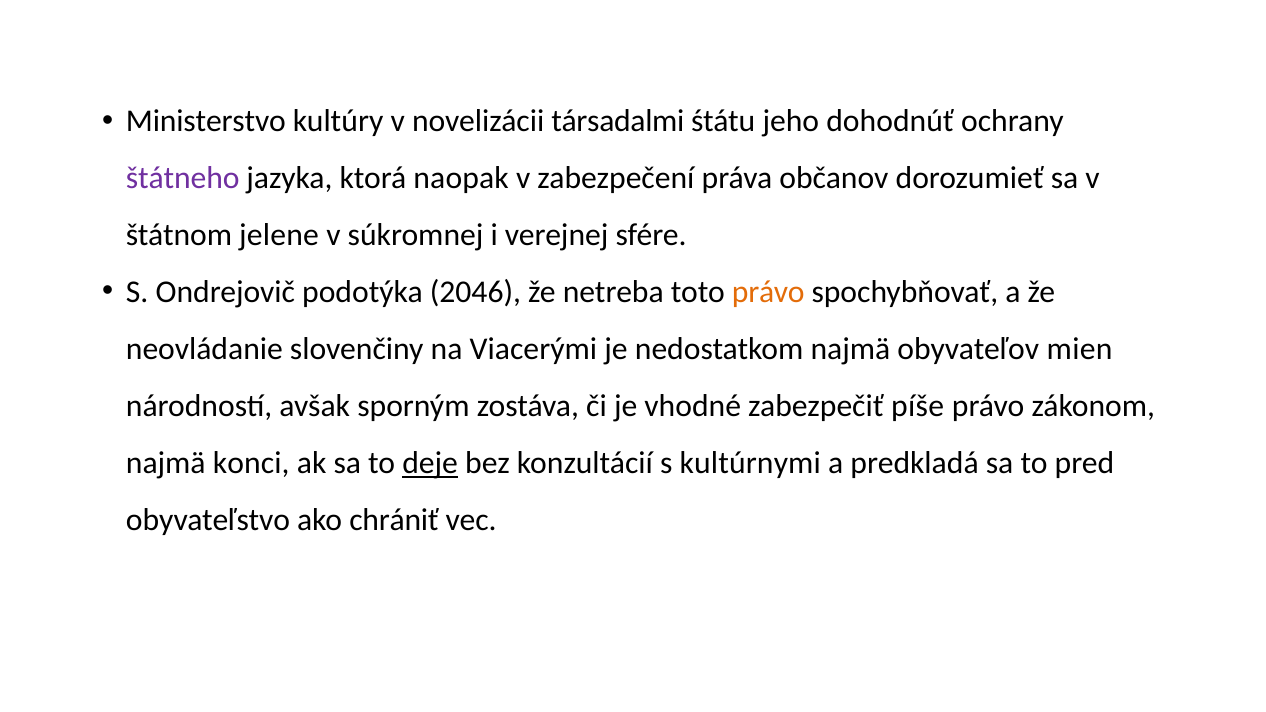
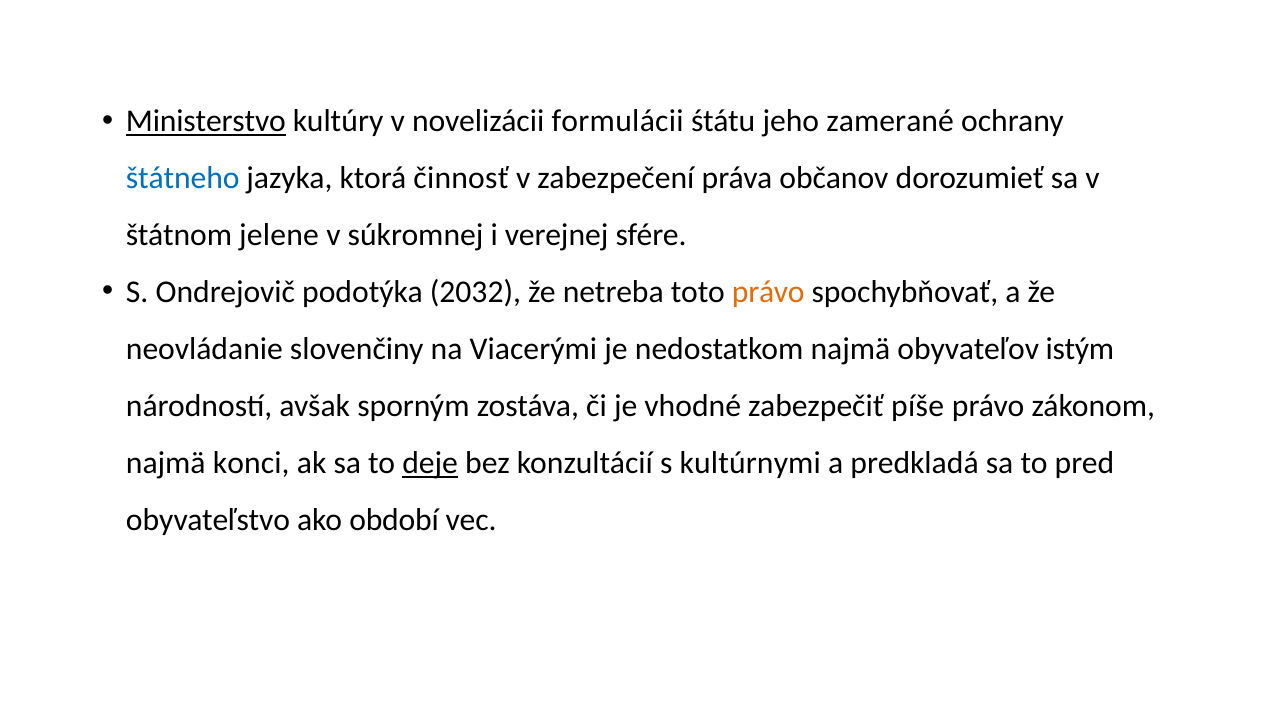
Ministerstvo underline: none -> present (206, 121)
társadalmi: társadalmi -> formulácii (618, 121)
dohodnúť: dohodnúť -> zamerané (890, 121)
štátneho colour: purple -> blue (183, 178)
naopak: naopak -> činnosť (461, 178)
2046: 2046 -> 2032 (475, 292)
mien: mien -> istým (1080, 349)
chrániť: chrániť -> období (394, 520)
